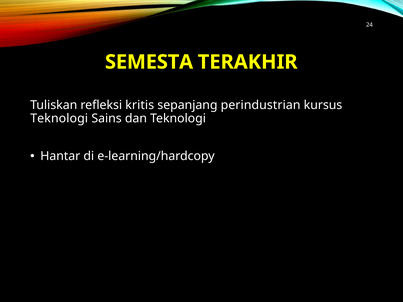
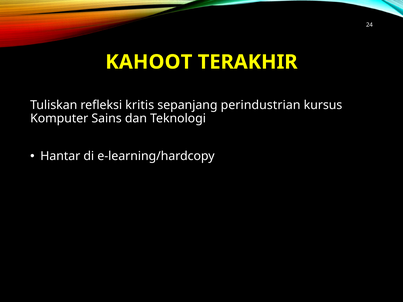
SEMESTA: SEMESTA -> KAHOOT (149, 62)
Teknologi: Teknologi -> Komputer (59, 119)
